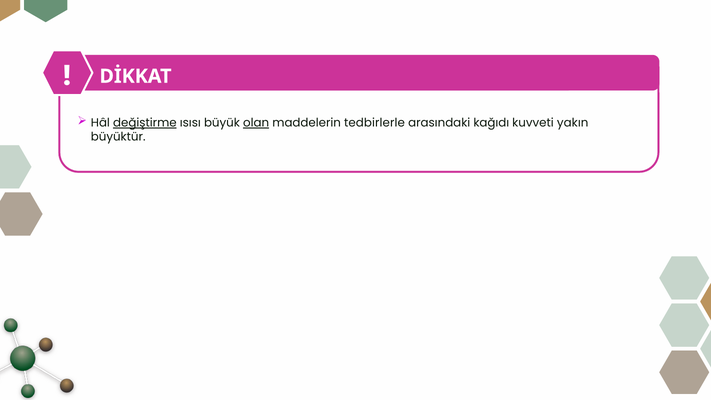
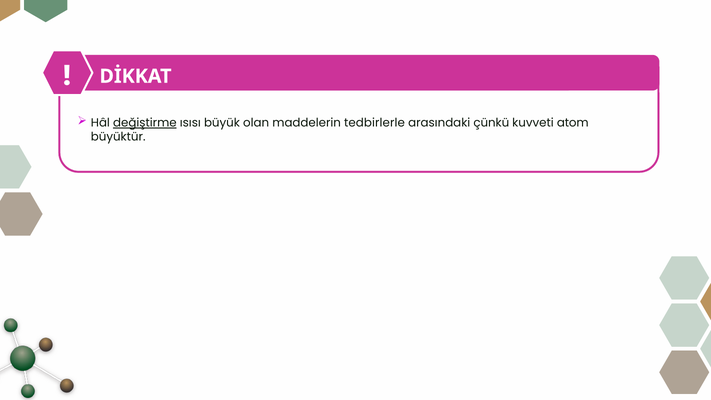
olan underline: present -> none (256, 123)
kağıdı: kağıdı -> çünkü (491, 123)
yakın: yakın -> atom (573, 123)
